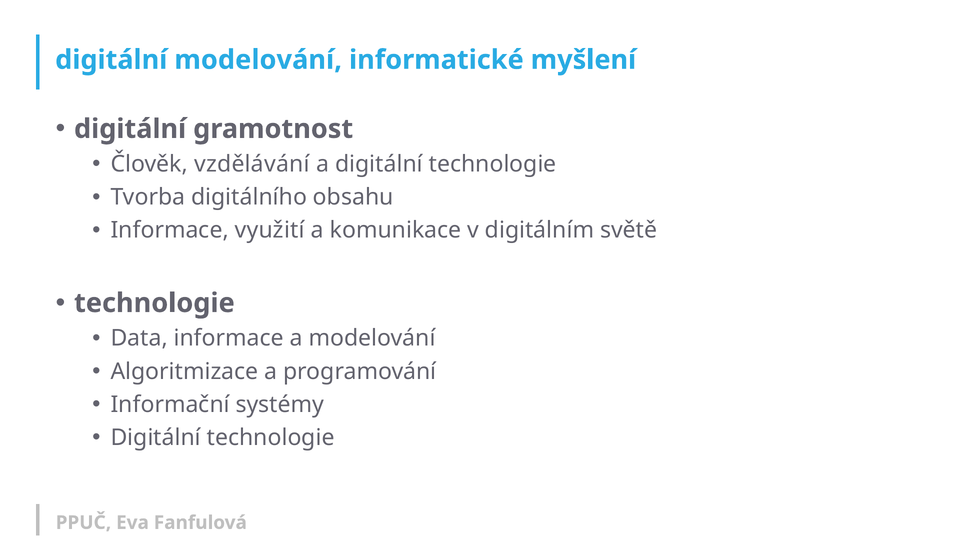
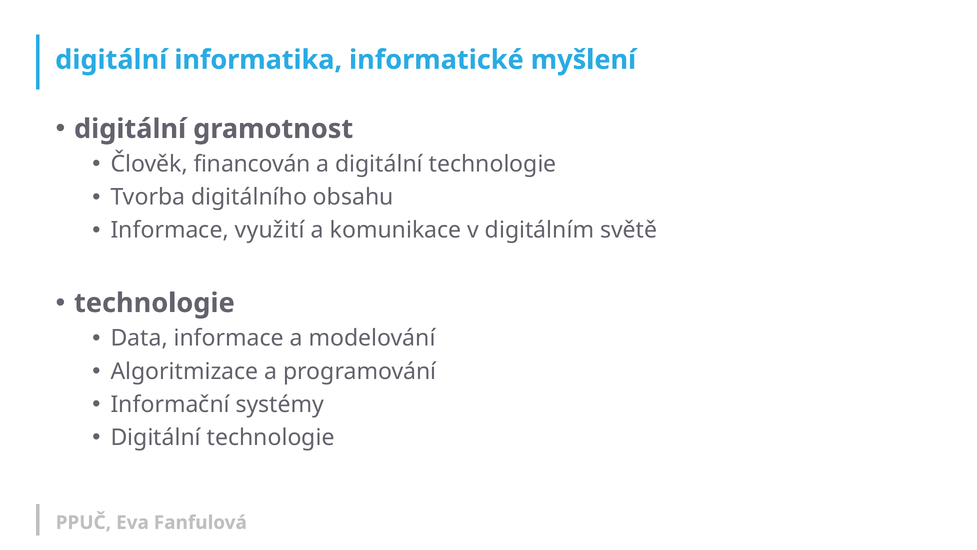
digitální modelování: modelování -> informatika (258, 60)
vzdělávání: vzdělávání -> financován (252, 164)
